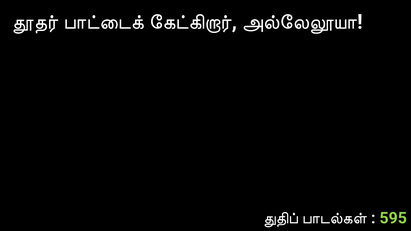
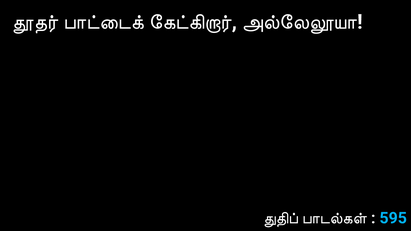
595 colour: light green -> light blue (393, 218)
